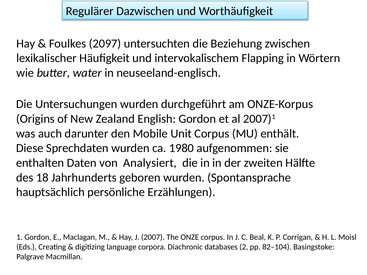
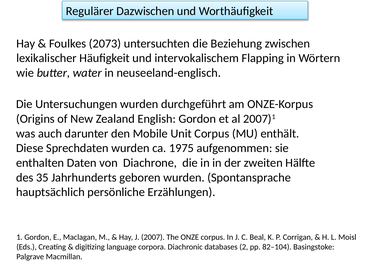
2097: 2097 -> 2073 (105, 44)
1980: 1980 -> 1975 (182, 148)
Analysiert: Analysiert -> Diachrone (150, 163)
18: 18 -> 35 (42, 178)
